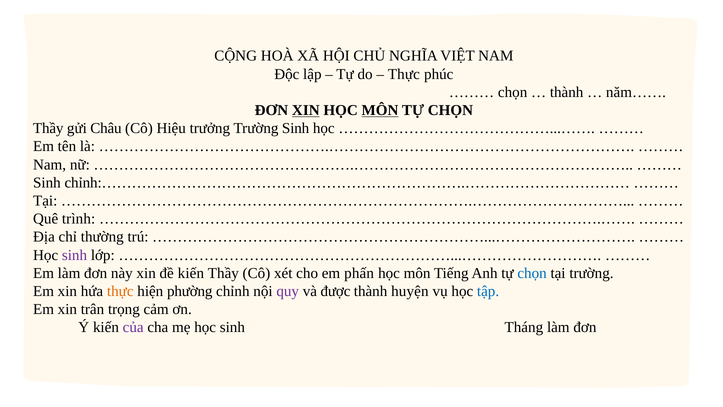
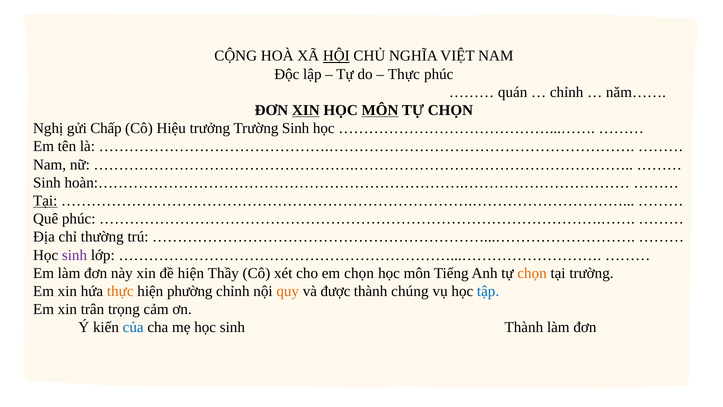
HỘI underline: none -> present (336, 56)
chọn: chọn -> quán (513, 92)
thành: thành -> chỉnh (567, 92)
Thầy: Thầy -> Nghị (48, 128)
Châu: Châu -> Chấp (106, 128)
chỉnh:……………………………………………………………….……………………………: chỉnh:……………………………………………………………….…………………………… -> hoàn:……………………………………………………………….…………………………… (347, 183)
Tại underline: none -> present (45, 201)
Quê trình: trình -> phúc (79, 219)
đề kiến: kiến -> hiện (191, 273)
em phấn: phấn -> chọn (359, 273)
chọn colour: blue -> orange (532, 273)
quy colour: purple -> orange (288, 291)
huyện: huyện -> chúng (410, 291)
của colour: purple -> blue (133, 327)
sinh Tháng: Tháng -> Thành (524, 327)
